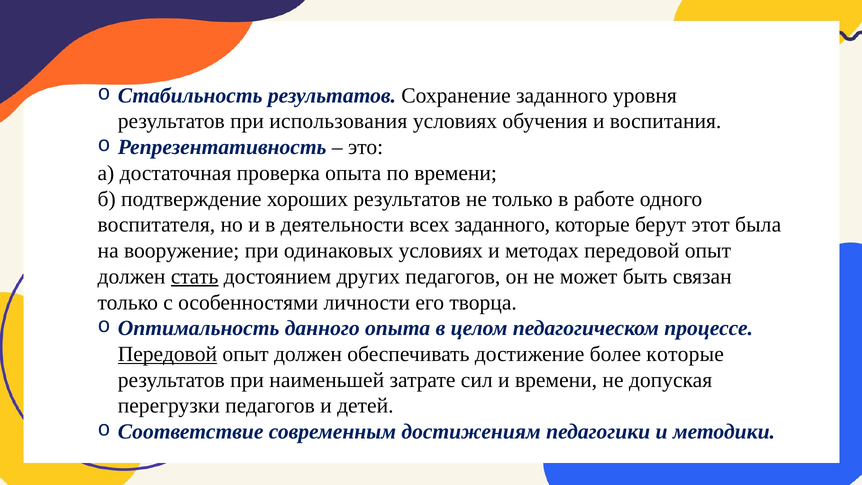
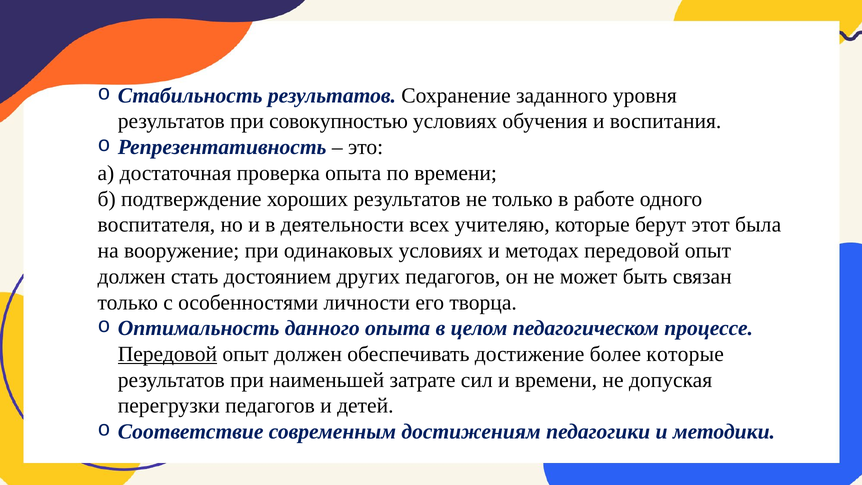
использования: использования -> совокупностью (339, 121)
всех заданного: заданного -> учителяю (502, 225)
стать underline: present -> none (195, 276)
